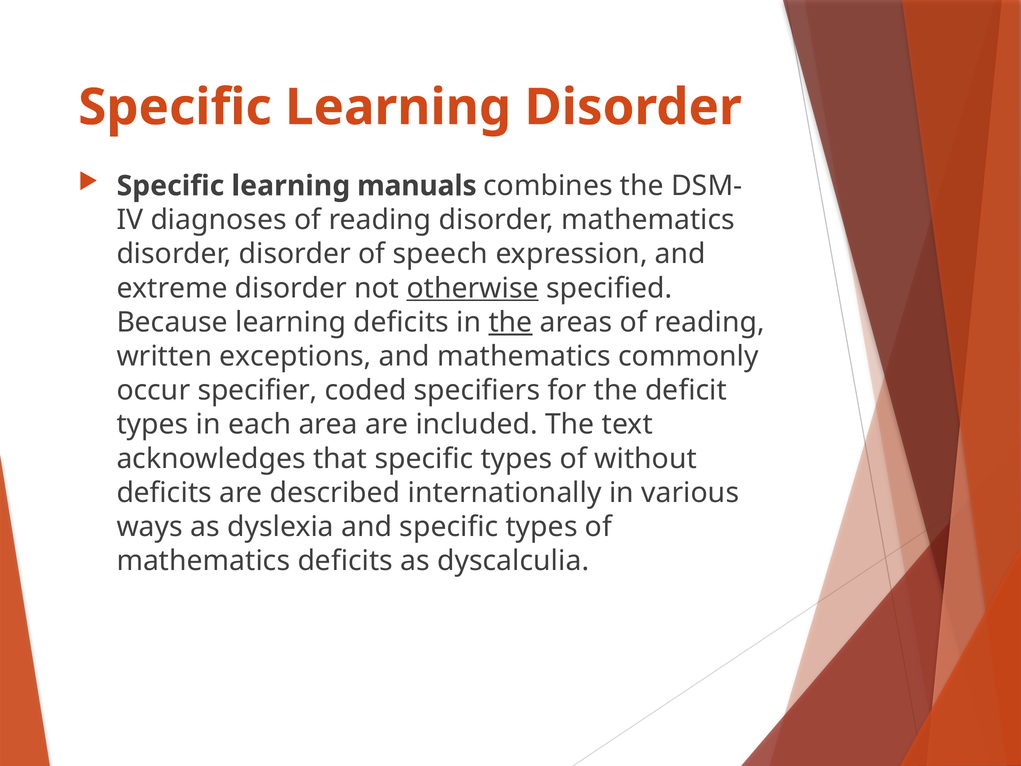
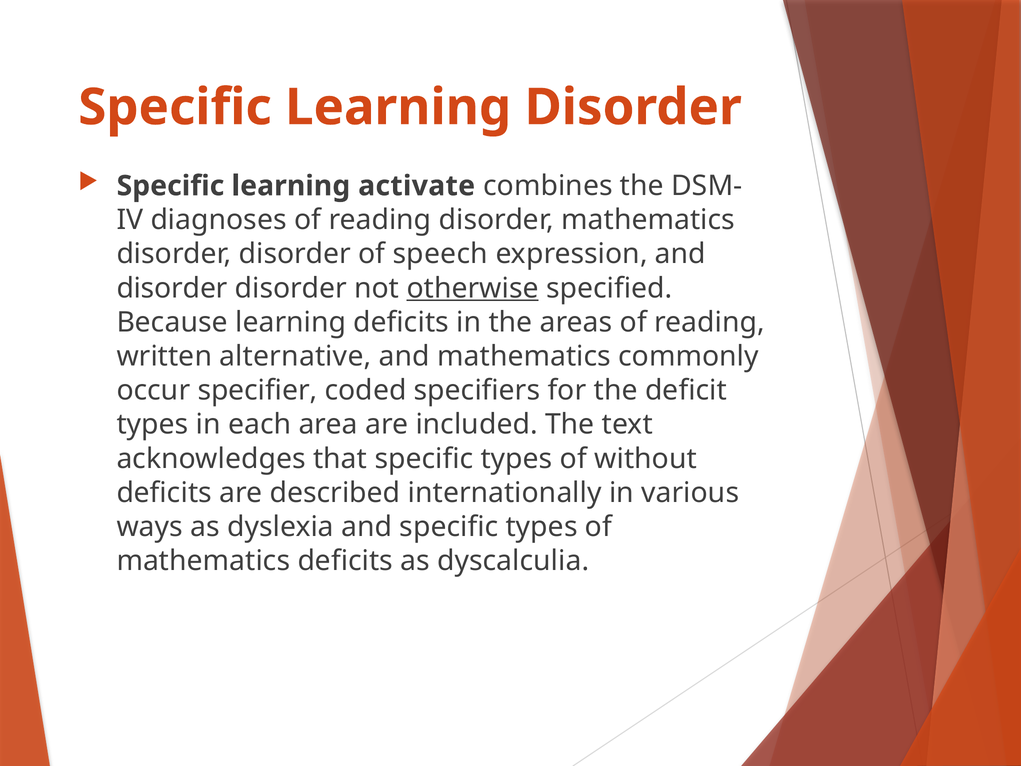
manuals: manuals -> activate (417, 186)
extreme: extreme -> disorder (172, 288)
the underline: present -> none (510, 322)
exceptions: exceptions -> alternative (295, 356)
